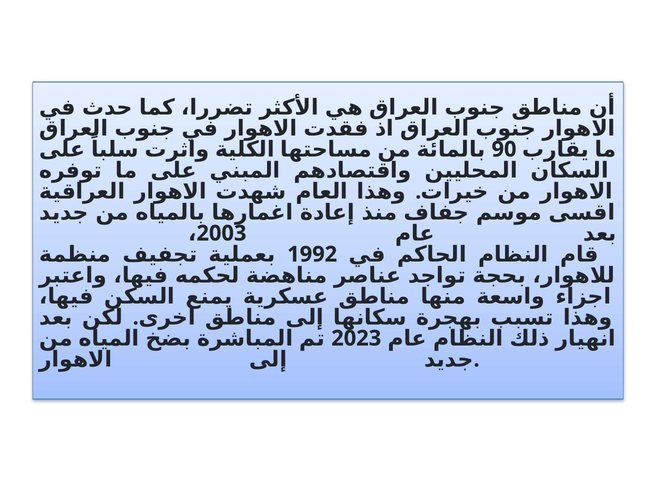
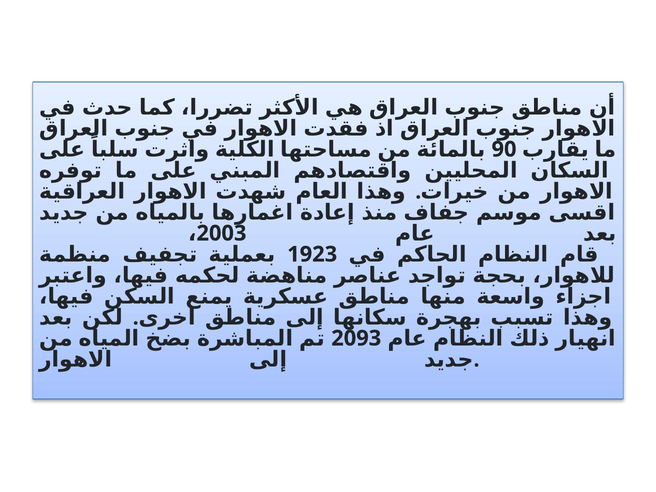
1992: 1992 -> 1923 (312, 254)
2023: 2023 -> 2093 (356, 338)
